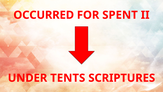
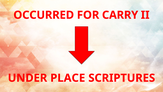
SPENT: SPENT -> CARRY (120, 15)
TENTS: TENTS -> PLACE (68, 78)
